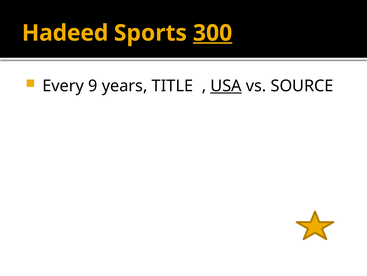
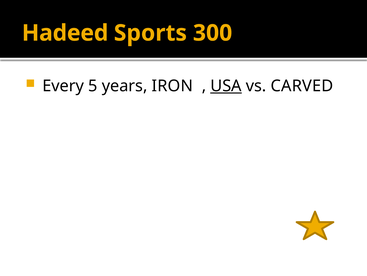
300 underline: present -> none (213, 33)
9: 9 -> 5 (93, 86)
TITLE: TITLE -> IRON (172, 86)
SOURCE: SOURCE -> CARVED (302, 86)
